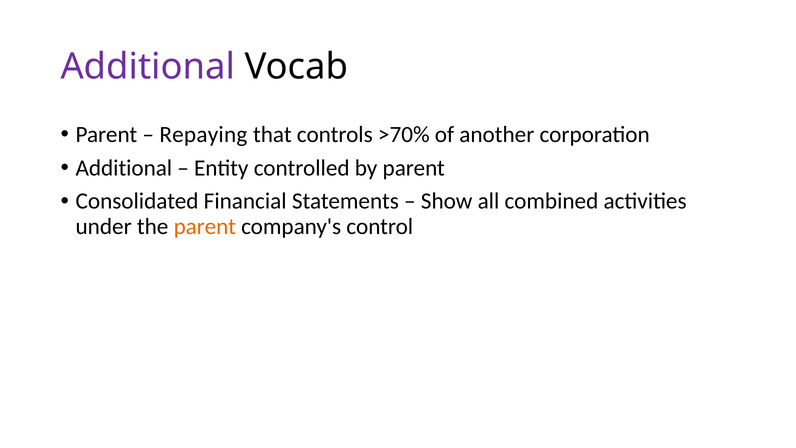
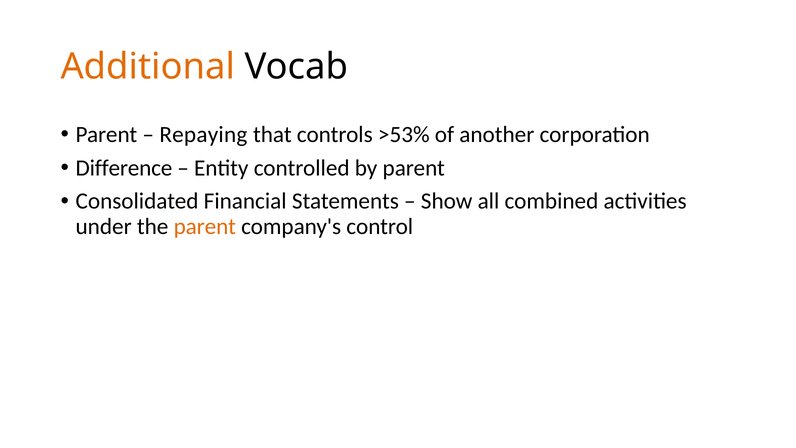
Additional colour: purple -> orange (148, 67)
>70%: >70% -> >53% (404, 135)
Additional: Additional -> Difference (124, 168)
